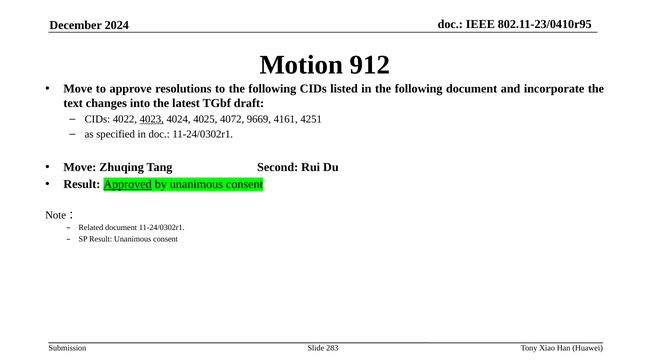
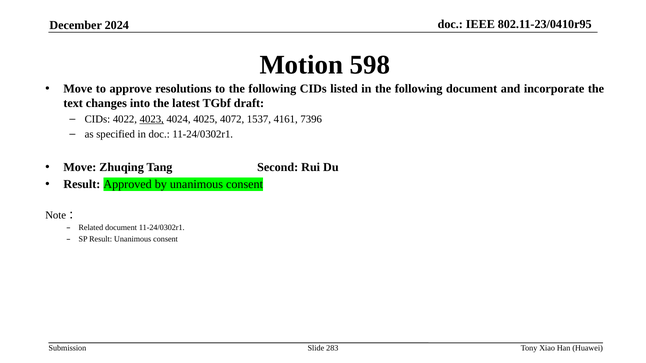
912: 912 -> 598 (370, 65)
9669: 9669 -> 1537 (259, 119)
4251: 4251 -> 7396 (311, 119)
Approved underline: present -> none (128, 184)
